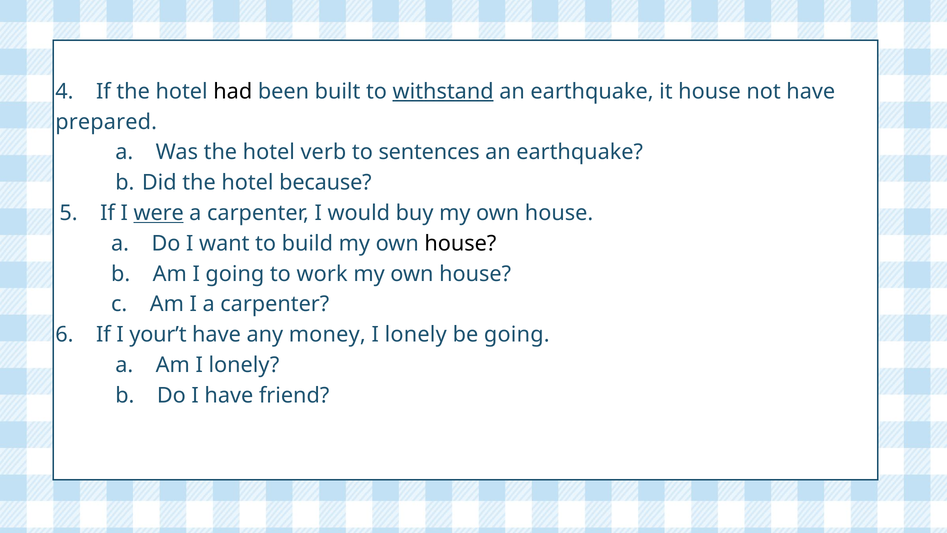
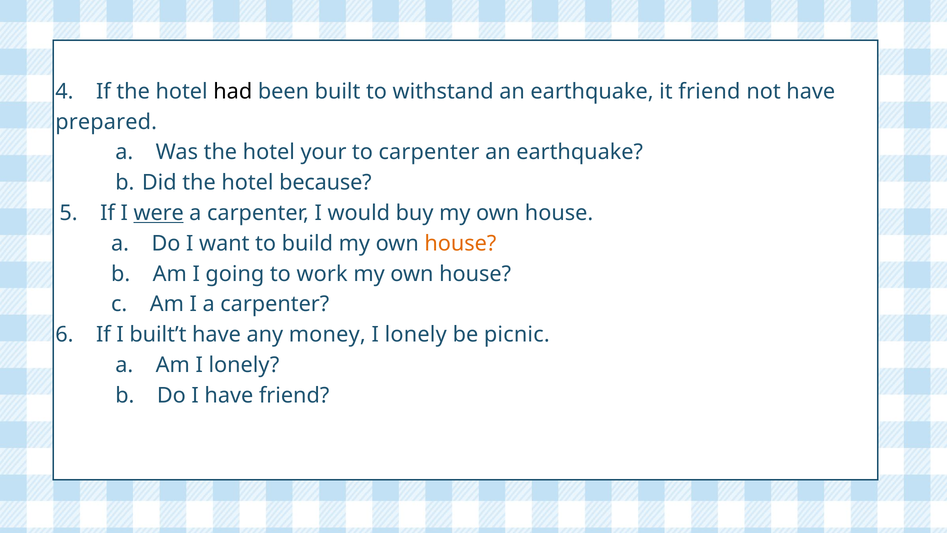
withstand underline: present -> none (443, 91)
it house: house -> friend (709, 91)
verb: verb -> your (324, 152)
to sentences: sentences -> carpenter (429, 152)
house colour: black -> orange (460, 243)
your’t: your’t -> built’t (158, 334)
be going: going -> picnic (517, 334)
